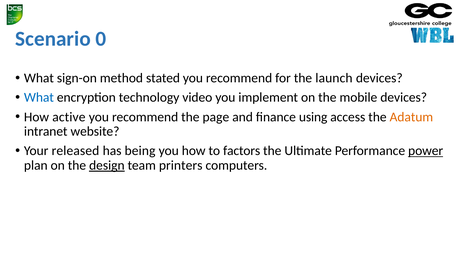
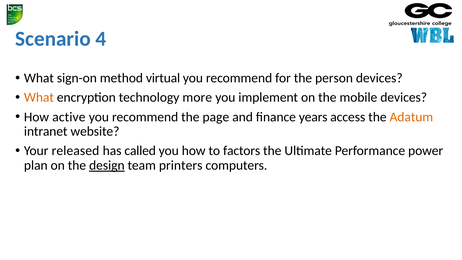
0: 0 -> 4 (101, 39)
stated: stated -> virtual (163, 78)
launch: launch -> person (334, 78)
What colour: blue -> orange (39, 97)
video: video -> more (197, 97)
using: using -> years (313, 117)
being: being -> called (140, 151)
power underline: present -> none (426, 151)
